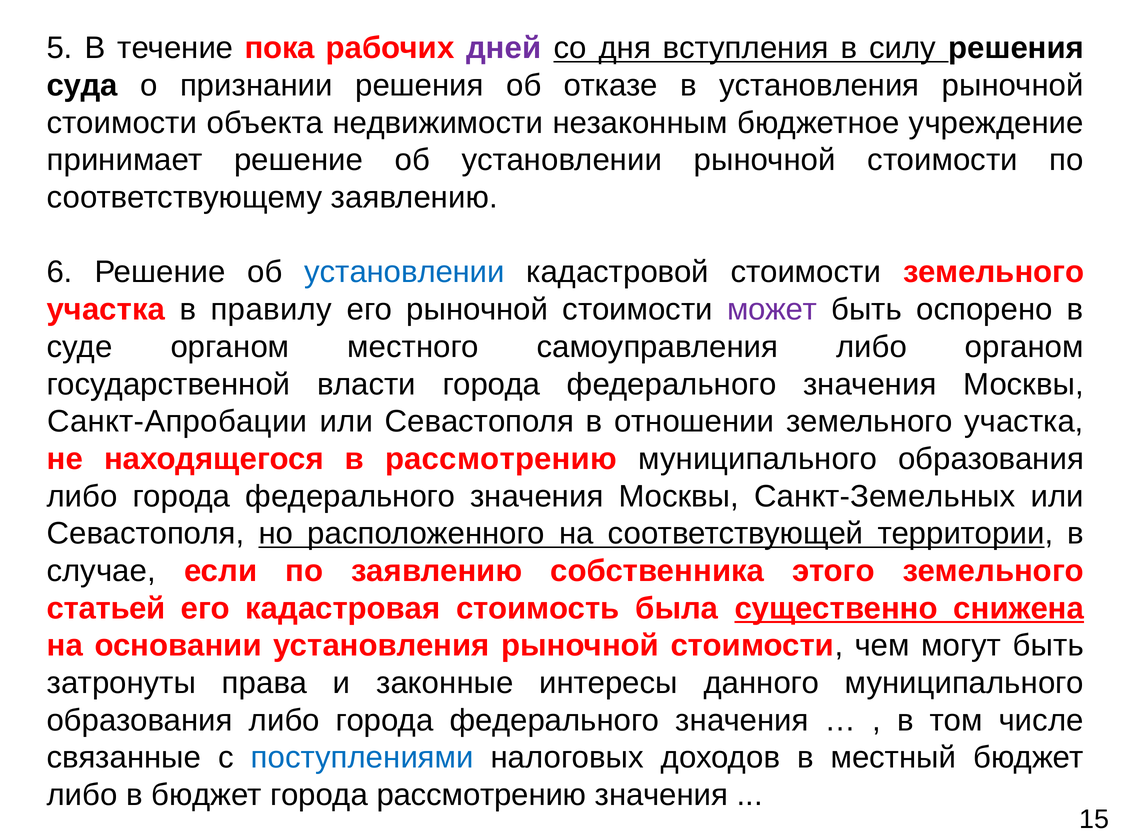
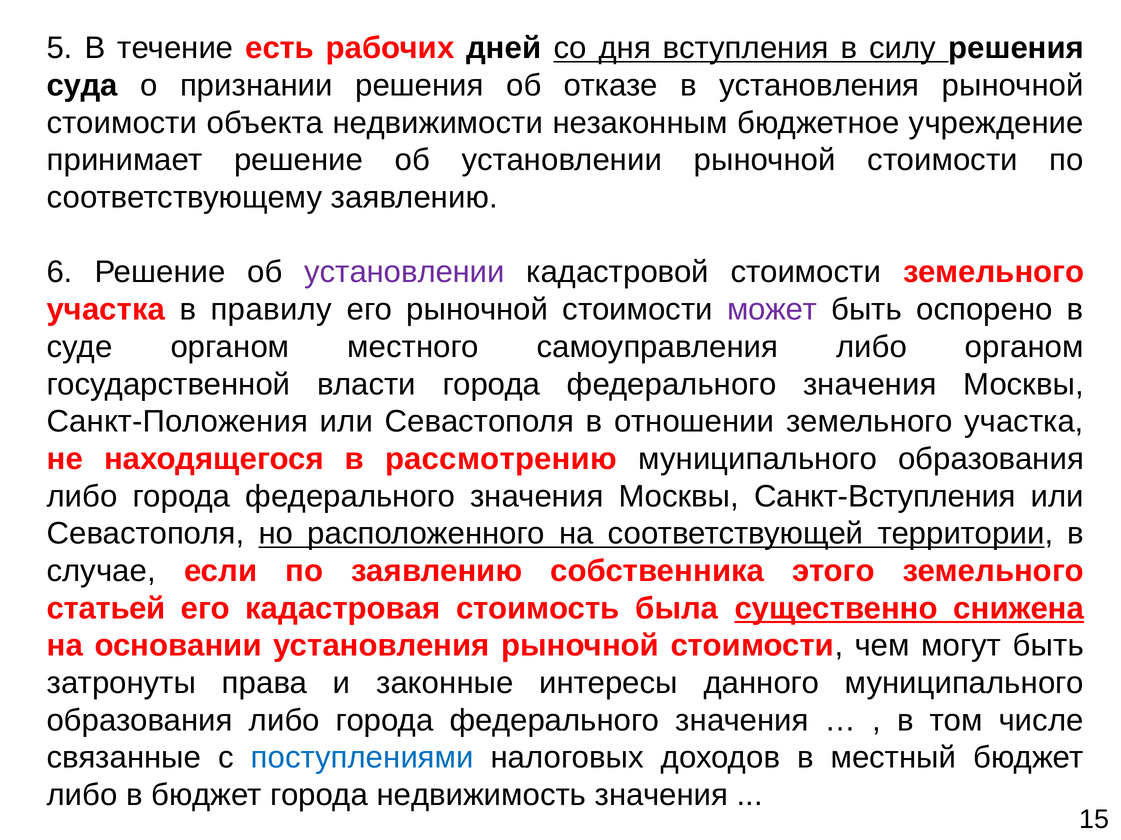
пока: пока -> есть (280, 48)
дней colour: purple -> black (504, 48)
установлении colour: blue -> purple (404, 272)
Санкт-Апробации: Санкт-Апробации -> Санкт-Положения (177, 422)
Санкт-Земельных: Санкт-Земельных -> Санкт-Вступления (885, 497)
города рассмотрению: рассмотрению -> недвижимость (481, 796)
